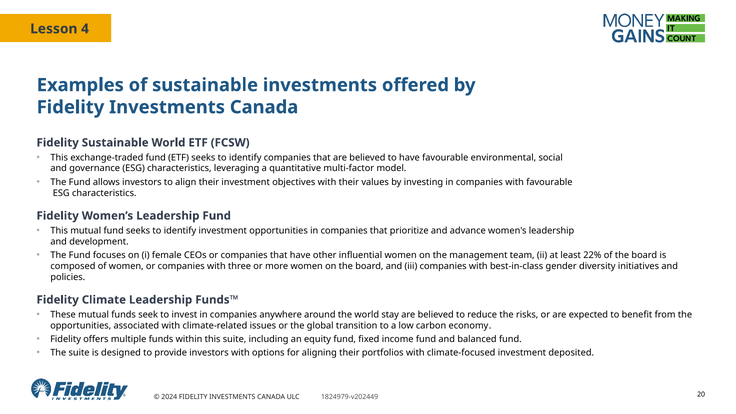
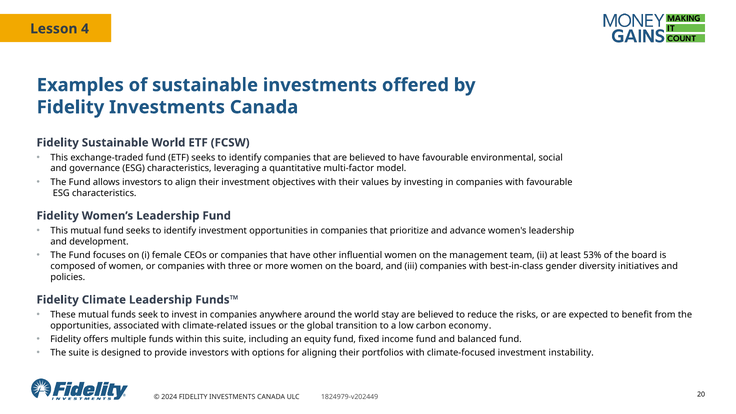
22%: 22% -> 53% (592, 255)
deposited: deposited -> instability (571, 353)
